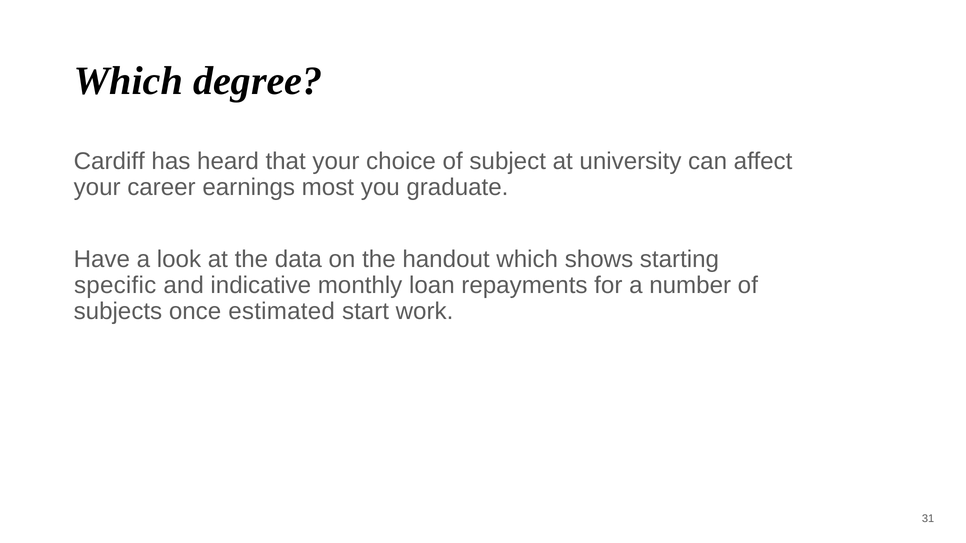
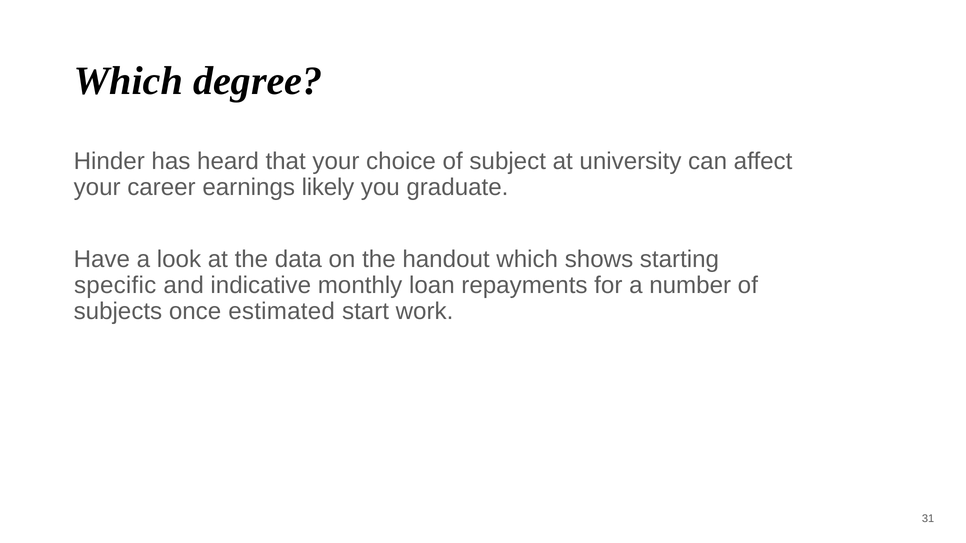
Cardiff: Cardiff -> Hinder (109, 161)
most: most -> likely (328, 187)
